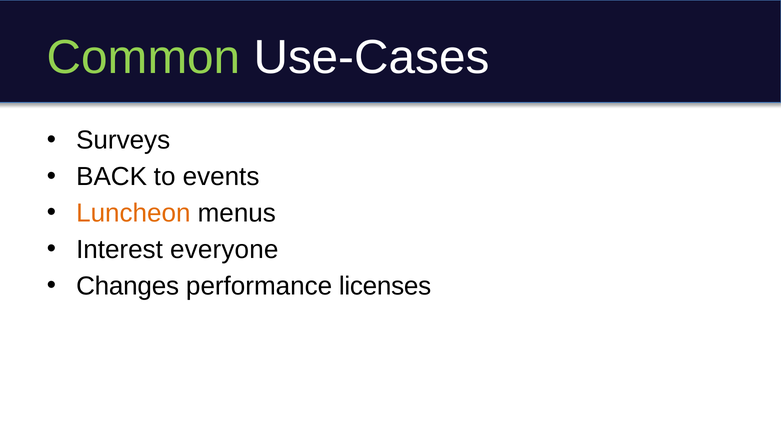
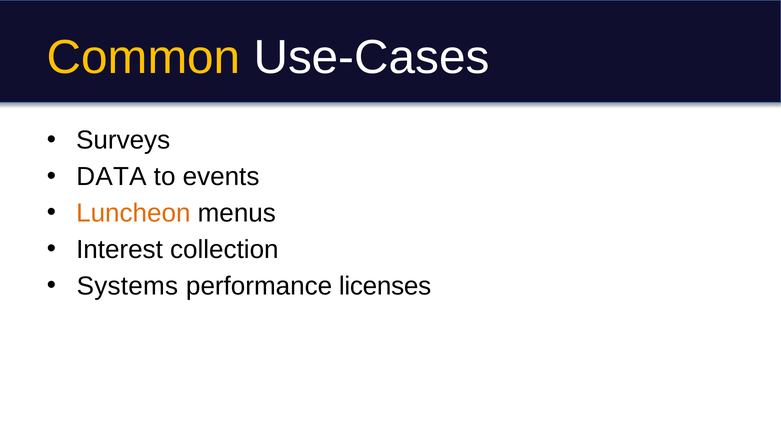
Common colour: light green -> yellow (144, 58)
BACK: BACK -> DATA (111, 177)
everyone: everyone -> collection (224, 249)
Changes: Changes -> Systems (127, 286)
